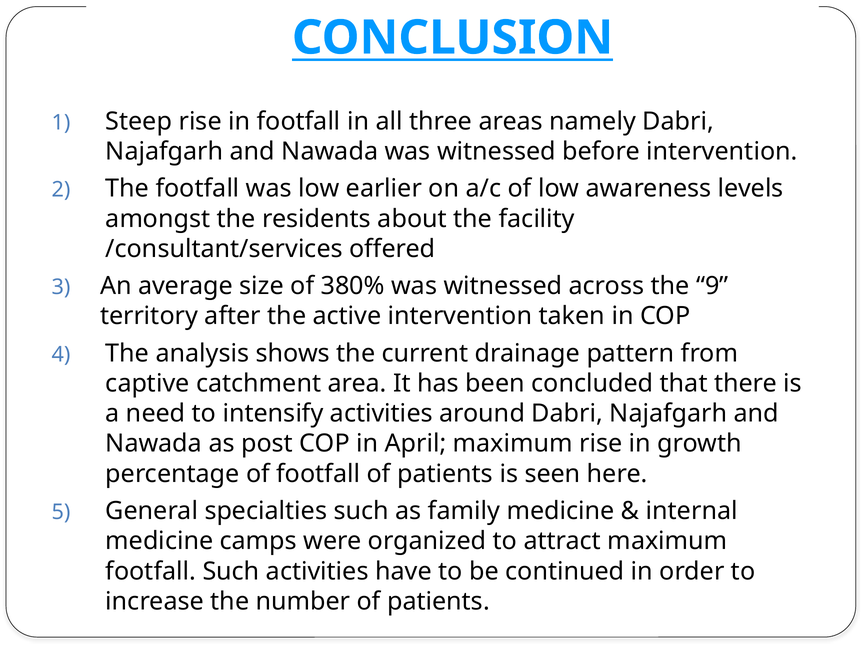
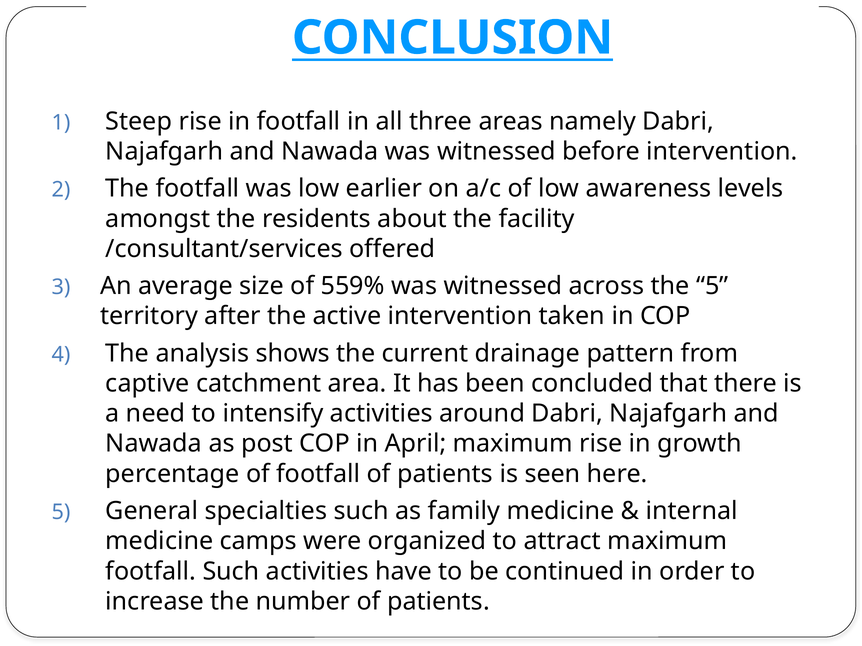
380%: 380% -> 559% (353, 286)
the 9: 9 -> 5 (712, 286)
